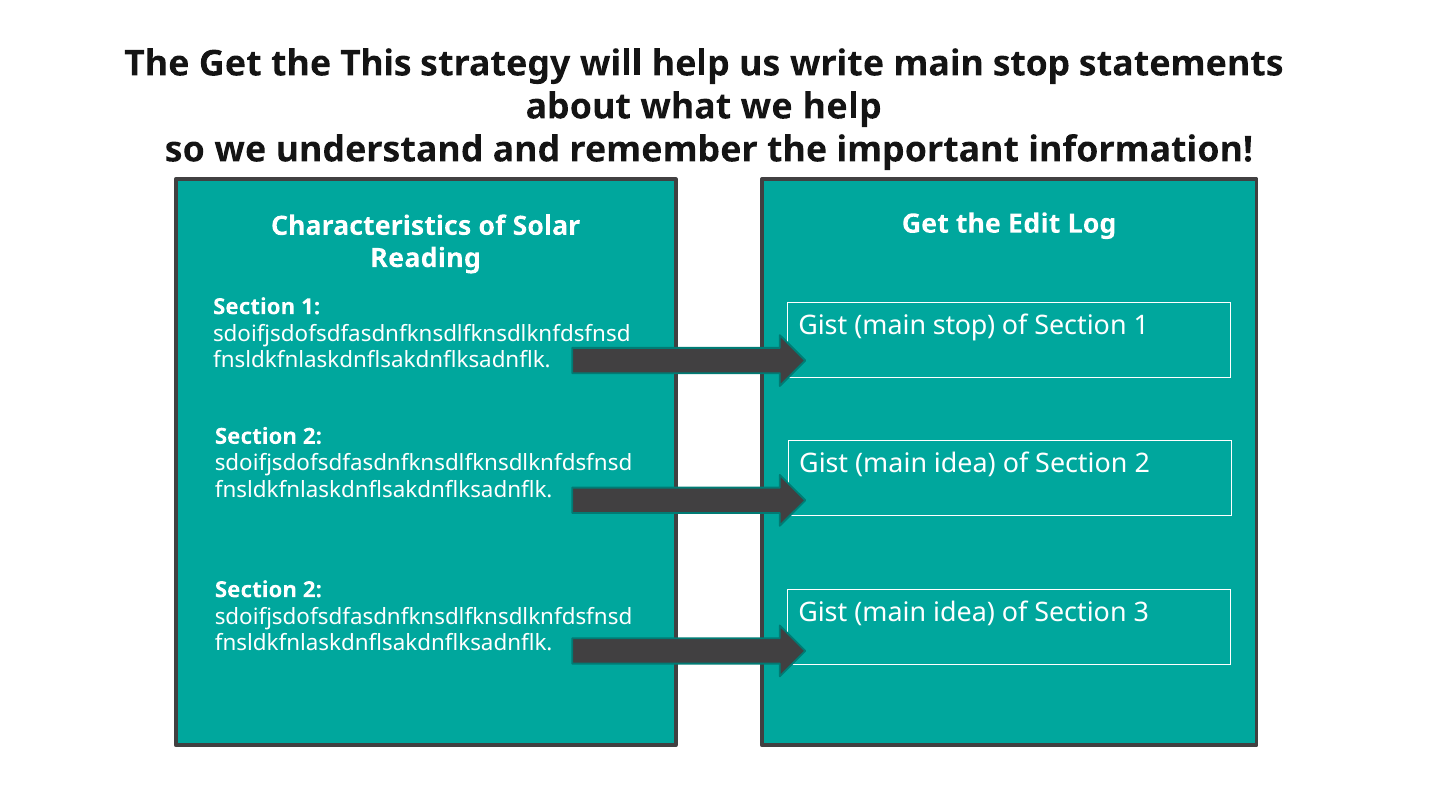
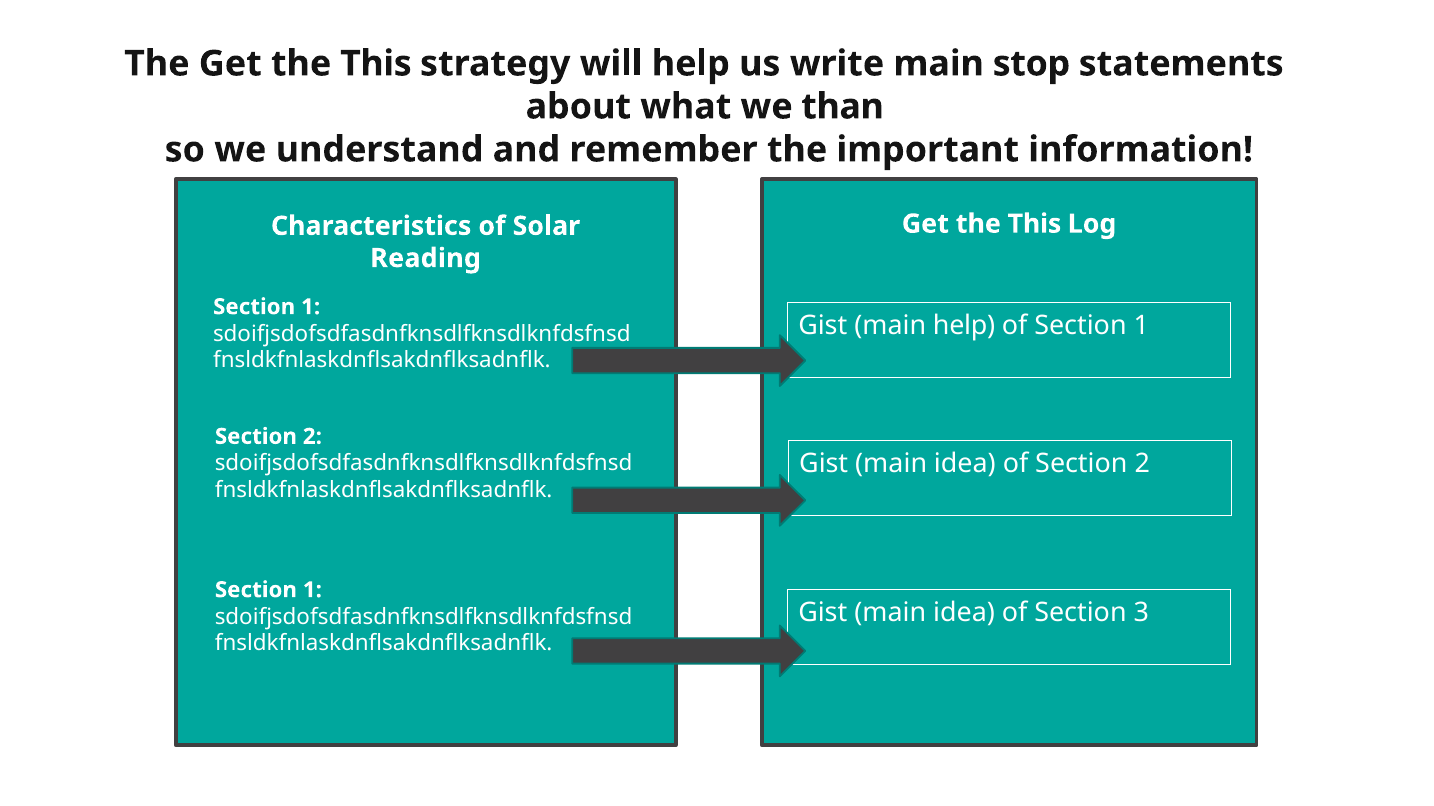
we help: help -> than (843, 107)
Edit: Edit -> This (1034, 224)
Gist main stop: stop -> help (964, 326)
2: 2 -> 1 (312, 590)
